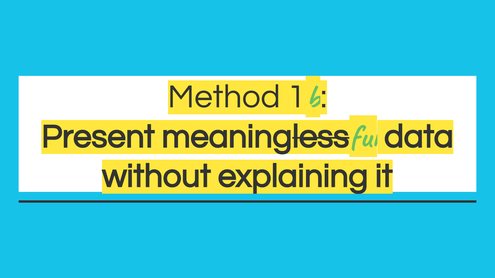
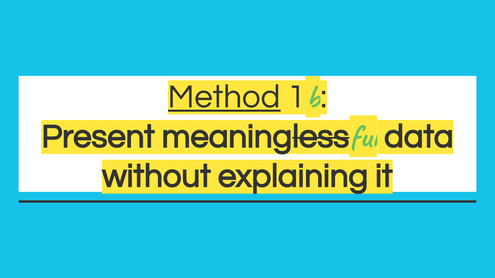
Method underline: none -> present (224, 97)
